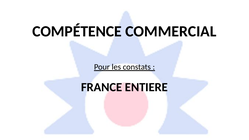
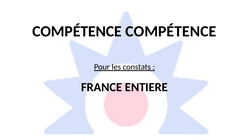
COMPÉTENCE COMMERCIAL: COMMERCIAL -> COMPÉTENCE (171, 31)
